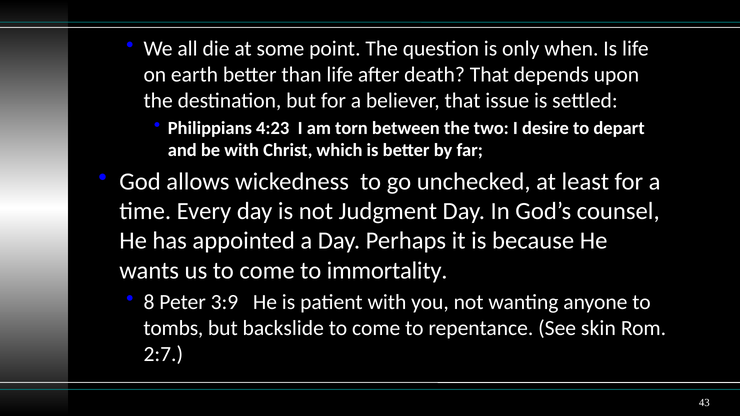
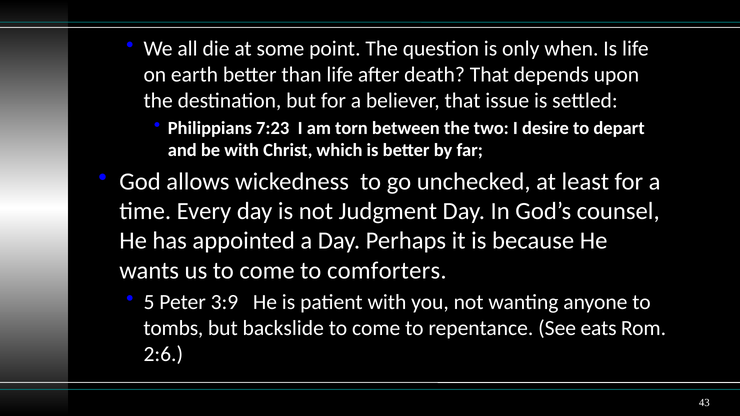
4:23: 4:23 -> 7:23 (273, 128)
immortality: immortality -> comforters (387, 271)
8: 8 -> 5 (149, 302)
skin: skin -> eats (599, 328)
2:7: 2:7 -> 2:6 (163, 354)
